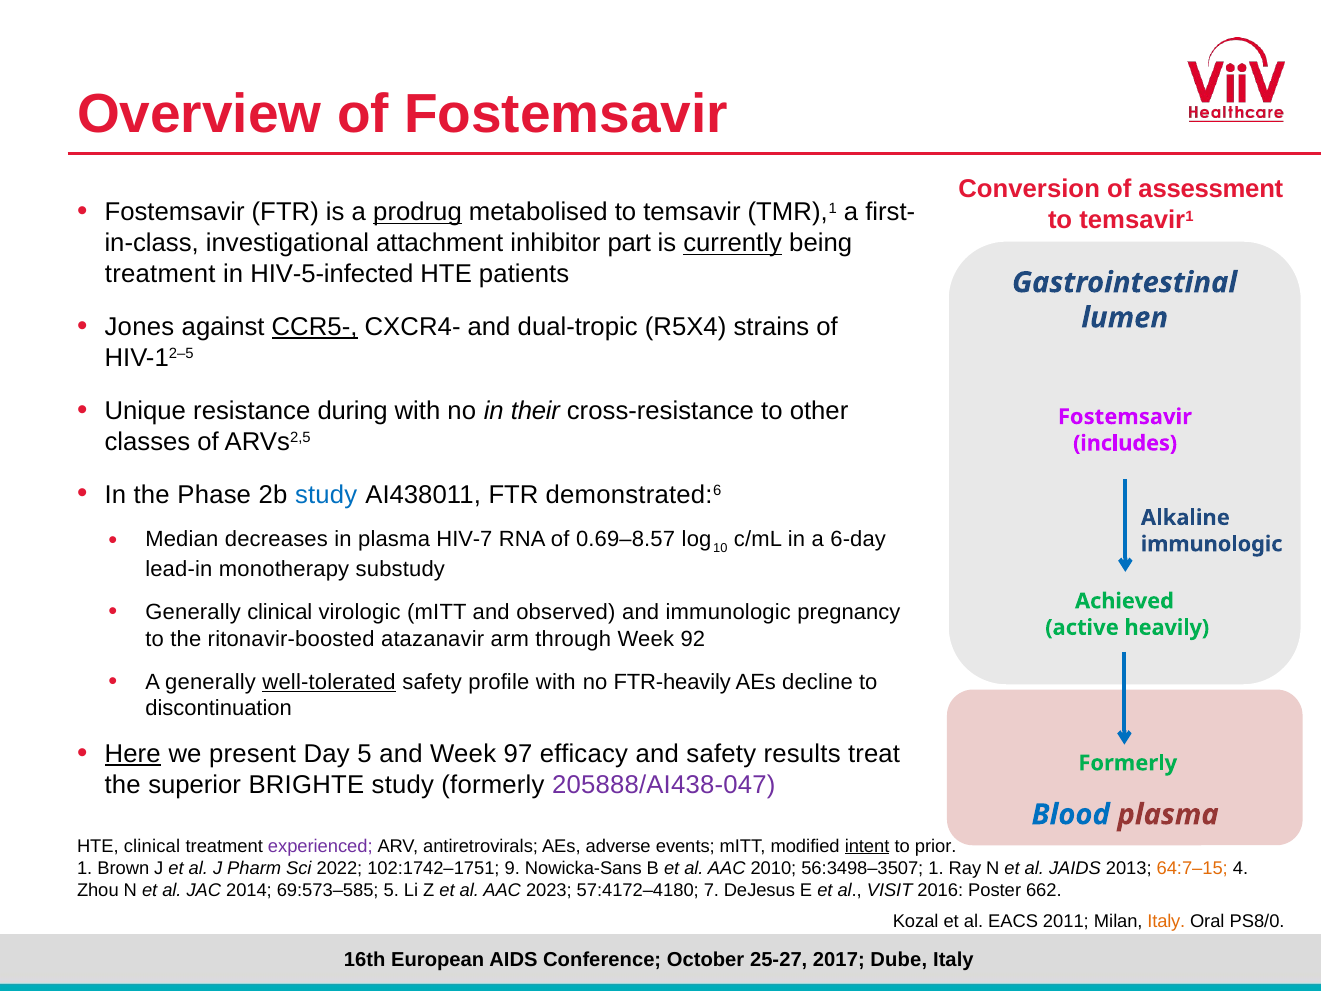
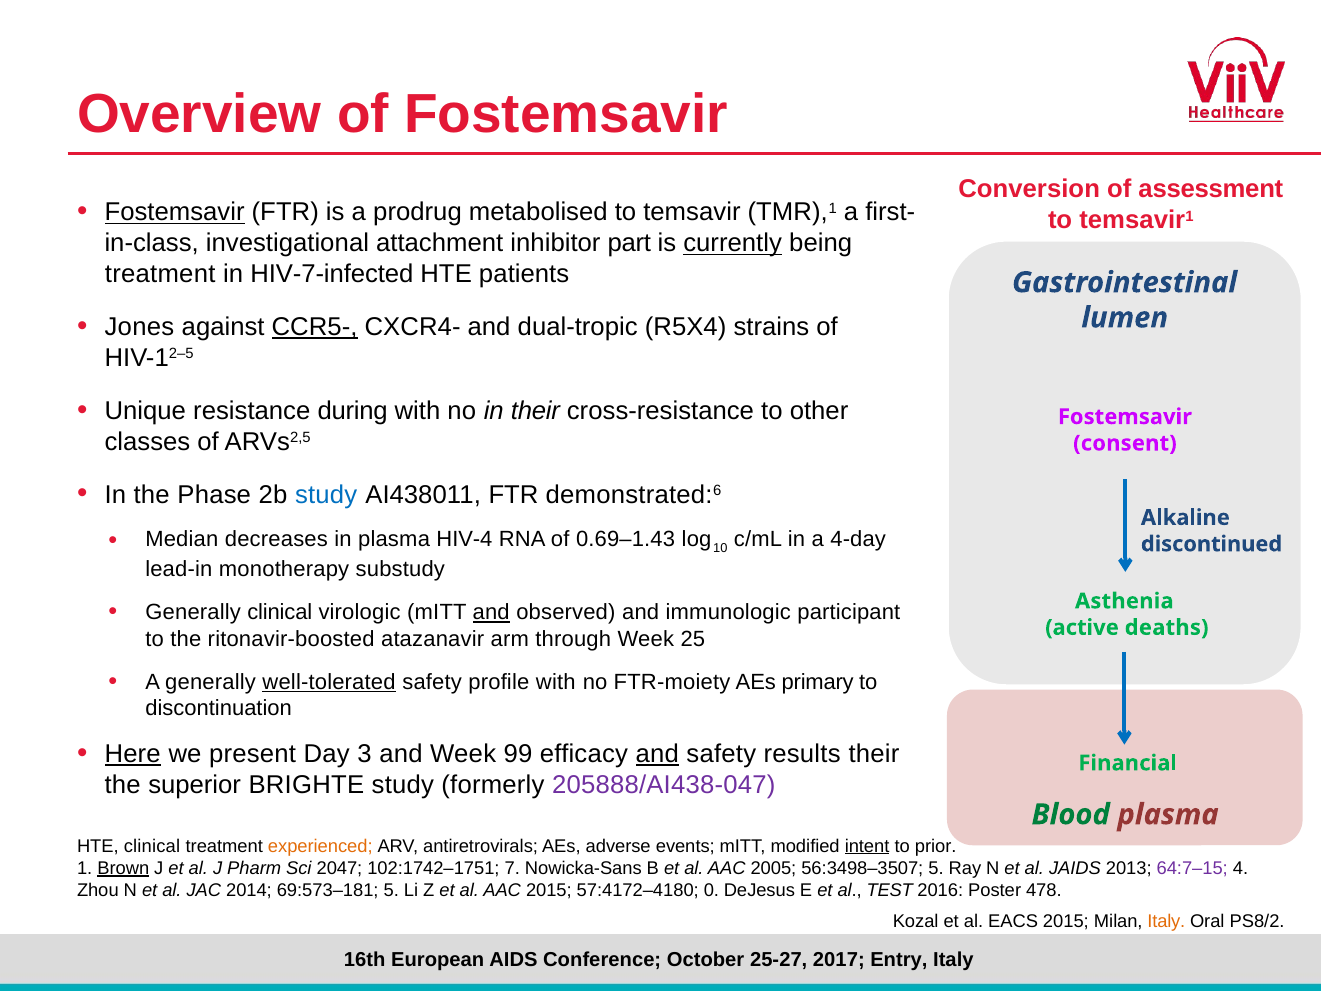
Fostemsavir underline: none -> present (175, 212)
prodrug underline: present -> none (418, 212)
HIV-5-infected: HIV-5-infected -> HIV-7-infected (332, 274)
includes: includes -> consent (1125, 443)
HIV-7: HIV-7 -> HIV-4 (464, 539)
0.69–8.57: 0.69–8.57 -> 0.69–1.43 (626, 539)
6-day: 6-day -> 4-day (858, 539)
immunologic: immunologic -> discontinued (1212, 544)
Achieved: Achieved -> Asthenia (1124, 601)
and underline: none -> present (491, 612)
pregnancy: pregnancy -> participant (849, 612)
heavily: heavily -> deaths (1167, 627)
92: 92 -> 25 (693, 639)
FTR-heavily: FTR-heavily -> FTR-moiety (672, 682)
decline: decline -> primary (818, 682)
Day 5: 5 -> 3 (364, 754)
97: 97 -> 99 (518, 754)
and underline: none -> present (657, 754)
results treat: treat -> their (874, 754)
Formerly: Formerly -> Financial (1128, 763)
Blood colour: blue -> green (1071, 814)
experienced colour: purple -> orange (320, 846)
Brown underline: none -> present (123, 868)
2022: 2022 -> 2047 (339, 868)
9: 9 -> 7 (512, 868)
2010: 2010 -> 2005 (773, 868)
56:3498–3507 1: 1 -> 5 (936, 868)
64:7–15 colour: orange -> purple (1192, 868)
69:573–585: 69:573–585 -> 69:573–181 (328, 890)
AAC 2023: 2023 -> 2015 (549, 890)
7: 7 -> 0 (711, 890)
VISIT: VISIT -> TEST (890, 890)
662: 662 -> 478 (1044, 890)
EACS 2011: 2011 -> 2015 (1066, 922)
PS8/0: PS8/0 -> PS8/2 (1257, 922)
Dube: Dube -> Entry (899, 960)
